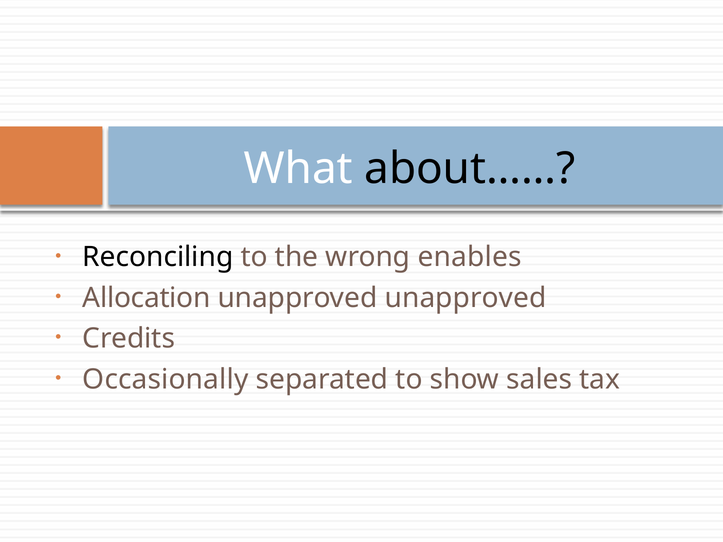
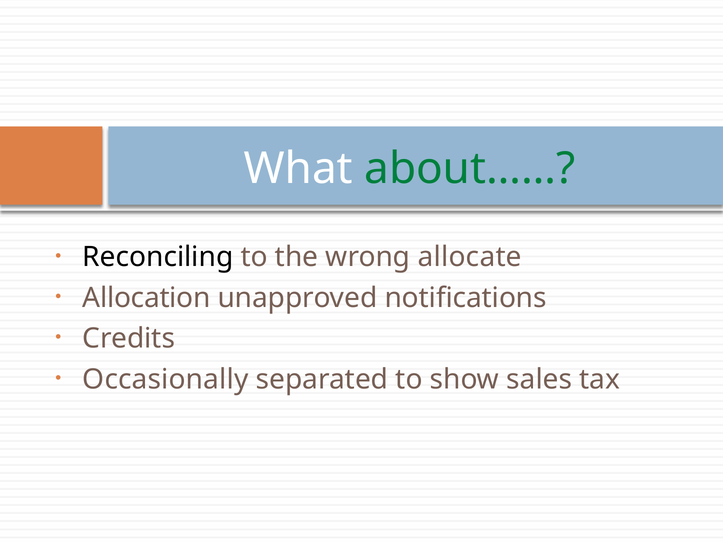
about…… colour: black -> green (470, 169)
enables: enables -> allocate (470, 257)
unapproved unapproved: unapproved -> notifications (466, 298)
